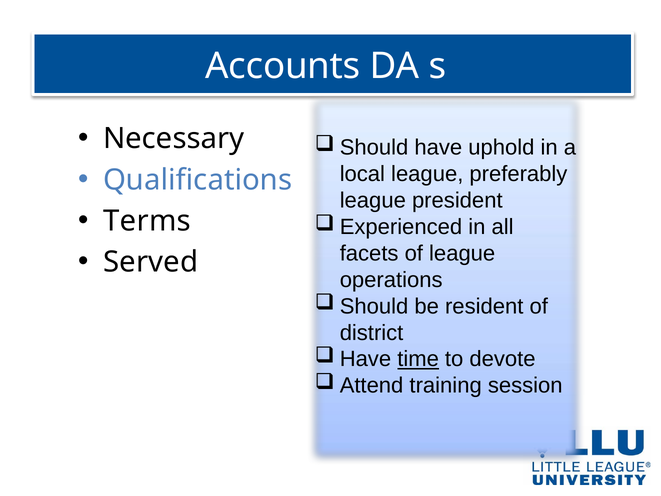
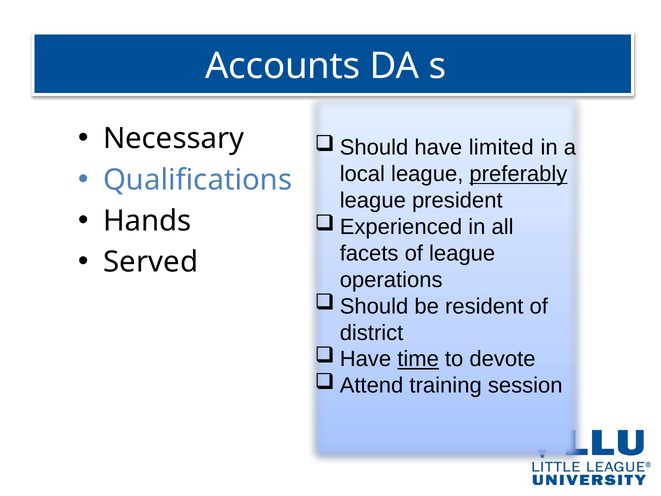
uphold: uphold -> limited (501, 147)
preferably underline: none -> present (518, 174)
Terms: Terms -> Hands (147, 221)
